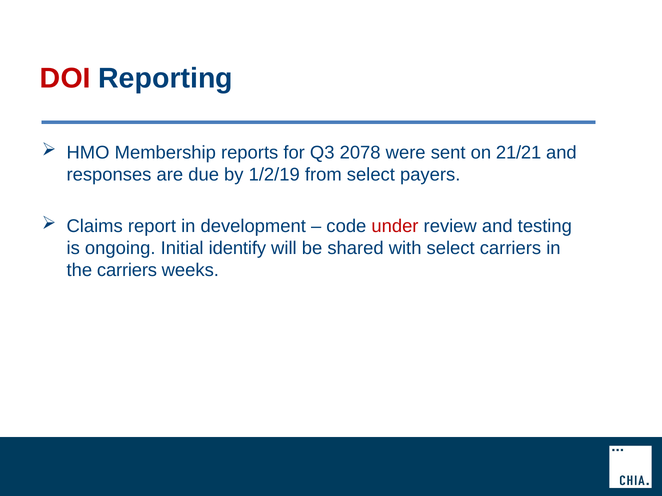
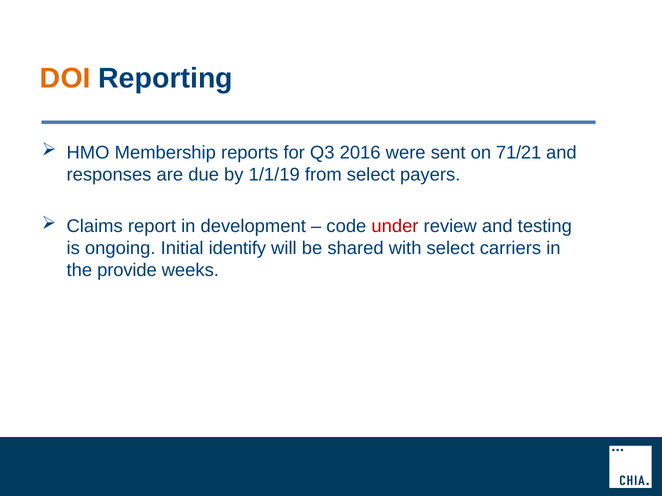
DOI colour: red -> orange (65, 79)
2078: 2078 -> 2016 (360, 153)
21/21: 21/21 -> 71/21 (519, 153)
1/2/19: 1/2/19 -> 1/1/19 (274, 175)
the carriers: carriers -> provide (127, 271)
